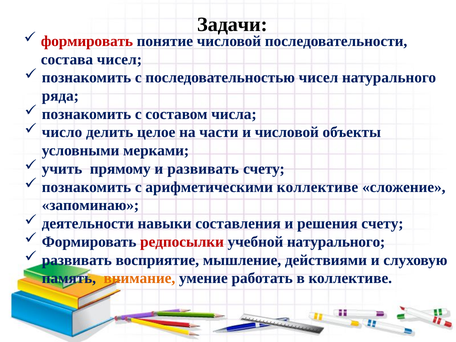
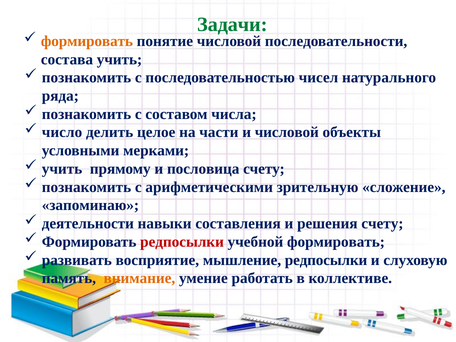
Задачи colour: black -> green (232, 24)
формировать colour: red -> orange (87, 41)
состава чисел: чисел -> учить (119, 59)
и развивать: развивать -> пословица (203, 169)
арифметическими коллективе: коллективе -> зрительную (318, 187)
учебной натурального: натурального -> формировать (336, 242)
мышление действиями: действиями -> редпосылки (326, 260)
